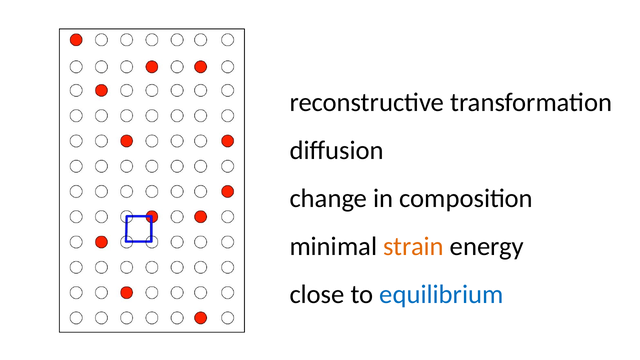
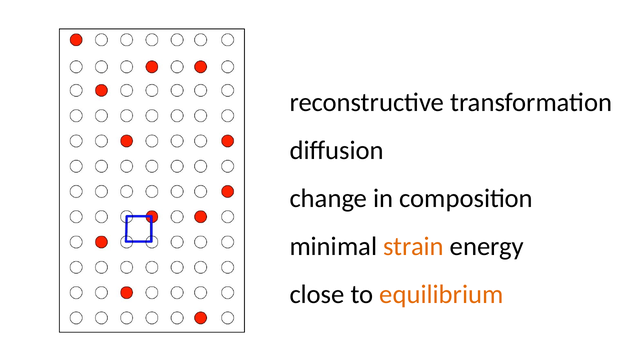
equilibrium colour: blue -> orange (441, 294)
